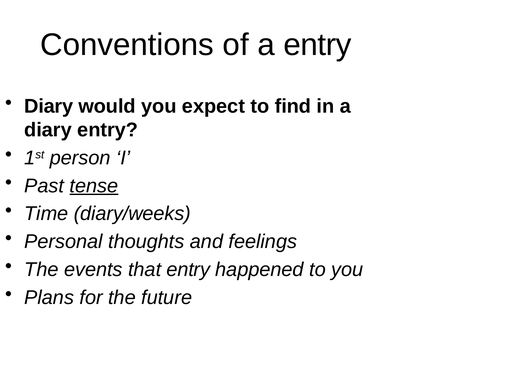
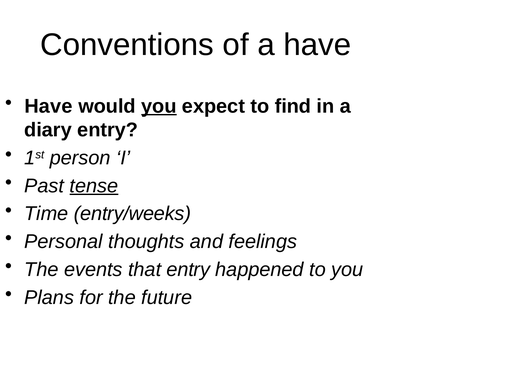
a entry: entry -> have (317, 45)
Diary: Diary -> Have (48, 106)
you underline: none -> present (159, 106)
diary/weeks: diary/weeks -> entry/weeks (132, 214)
